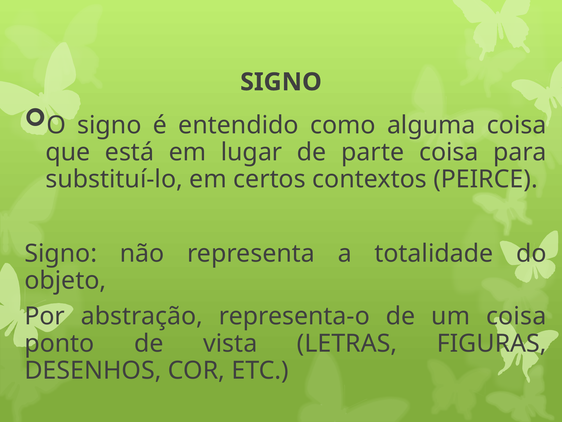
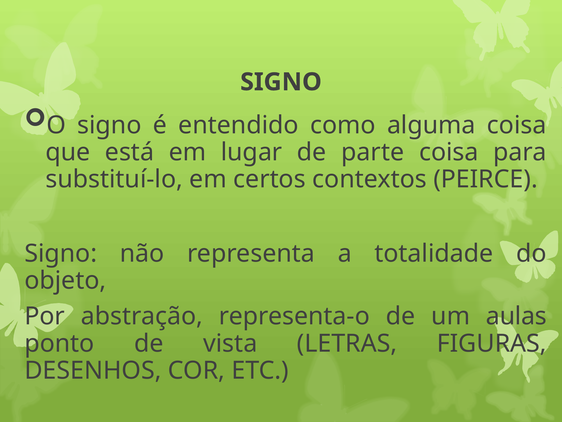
um coisa: coisa -> aulas (516, 316)
